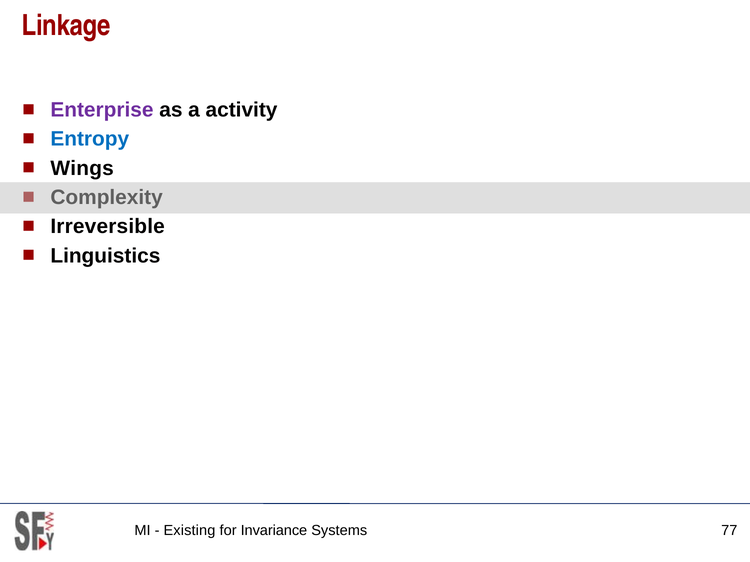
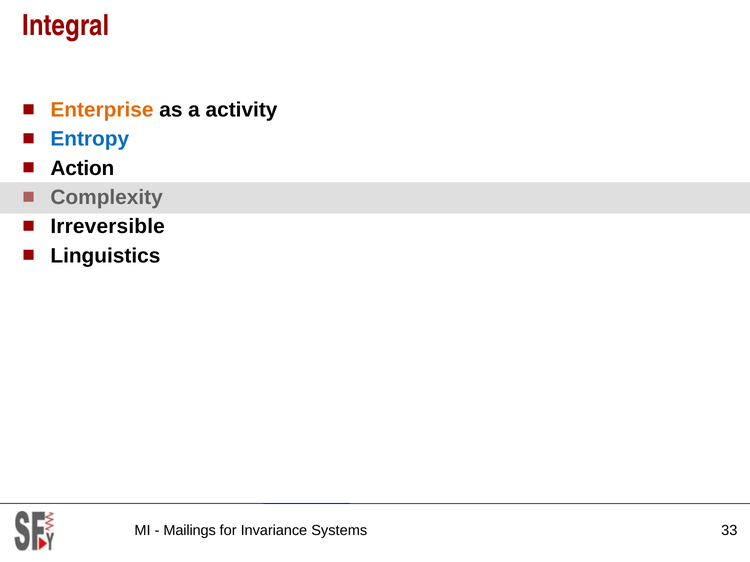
Linkage: Linkage -> Integral (66, 26)
Enterprise colour: purple -> orange (102, 110)
Wings: Wings -> Action (82, 168)
Existing: Existing -> Mailings (190, 531)
77: 77 -> 33 (729, 531)
